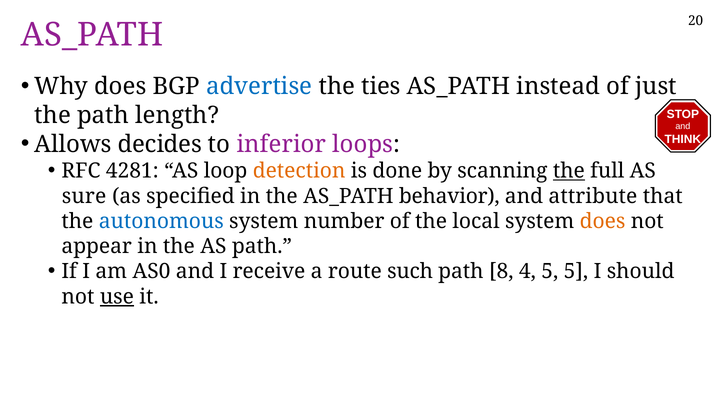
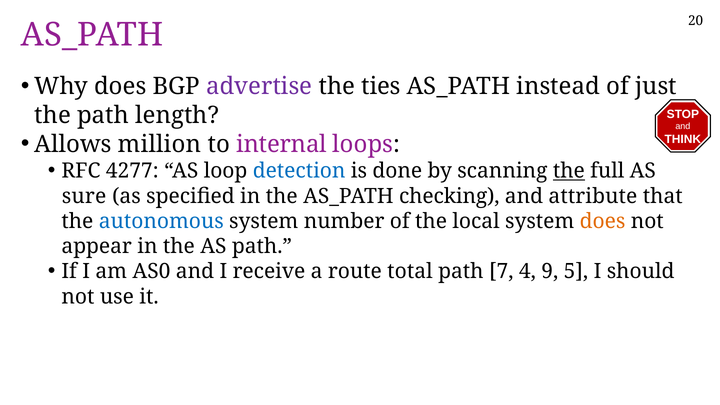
advertise colour: blue -> purple (259, 87)
decides: decides -> million (160, 144)
inferior: inferior -> internal (282, 144)
4281: 4281 -> 4277 (132, 171)
detection colour: orange -> blue (299, 171)
behavior: behavior -> checking (449, 196)
such: such -> total (410, 272)
8: 8 -> 7 (501, 272)
4 5: 5 -> 9 (550, 272)
use underline: present -> none (117, 297)
